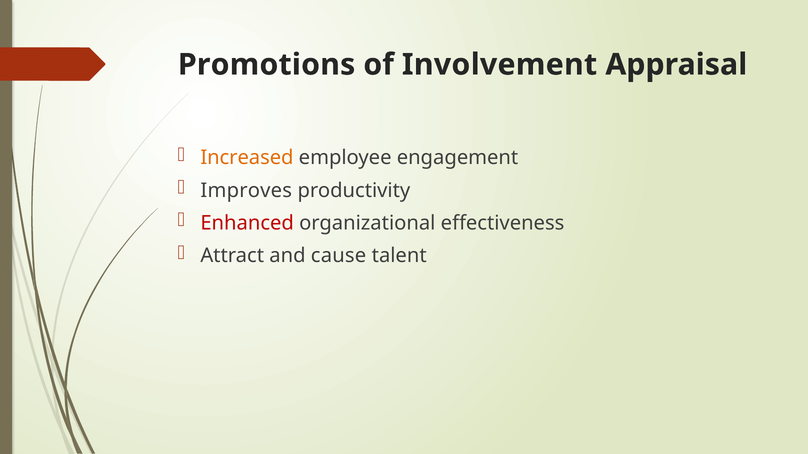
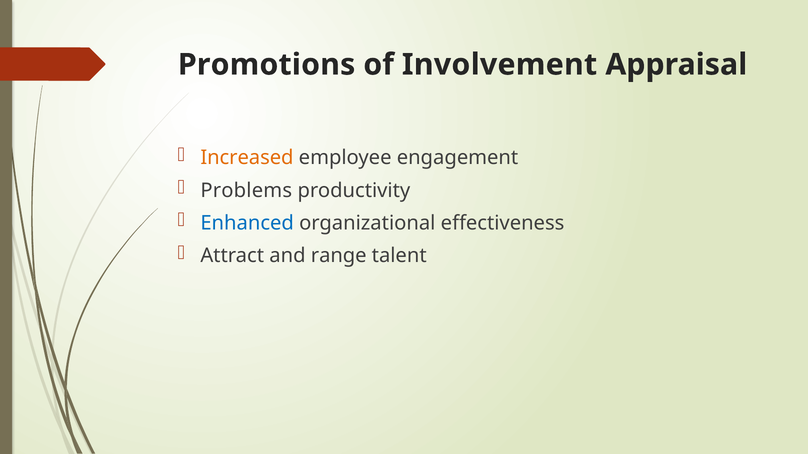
Improves: Improves -> Problems (246, 191)
Enhanced colour: red -> blue (247, 223)
cause: cause -> range (339, 256)
